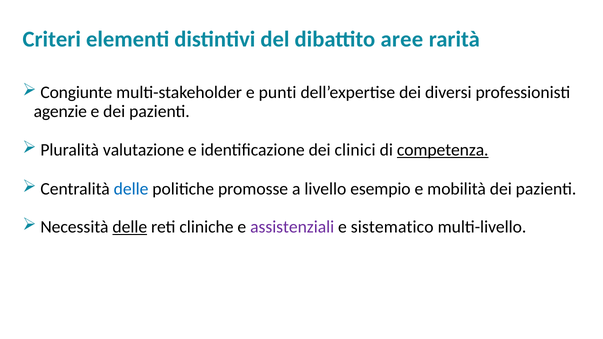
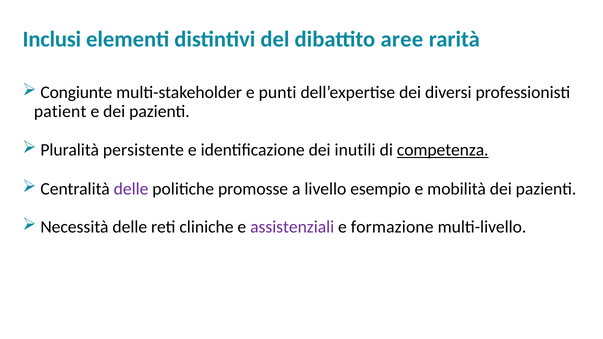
Criteri: Criteri -> Inclusi (52, 39)
agenzie: agenzie -> patient (60, 112)
valutazione: valutazione -> persistente (143, 150)
clinici: clinici -> inutili (355, 150)
delle colour: blue -> purple (131, 189)
delle underline: present -> none (130, 227)
sistematico: sistematico -> formazione (392, 227)
